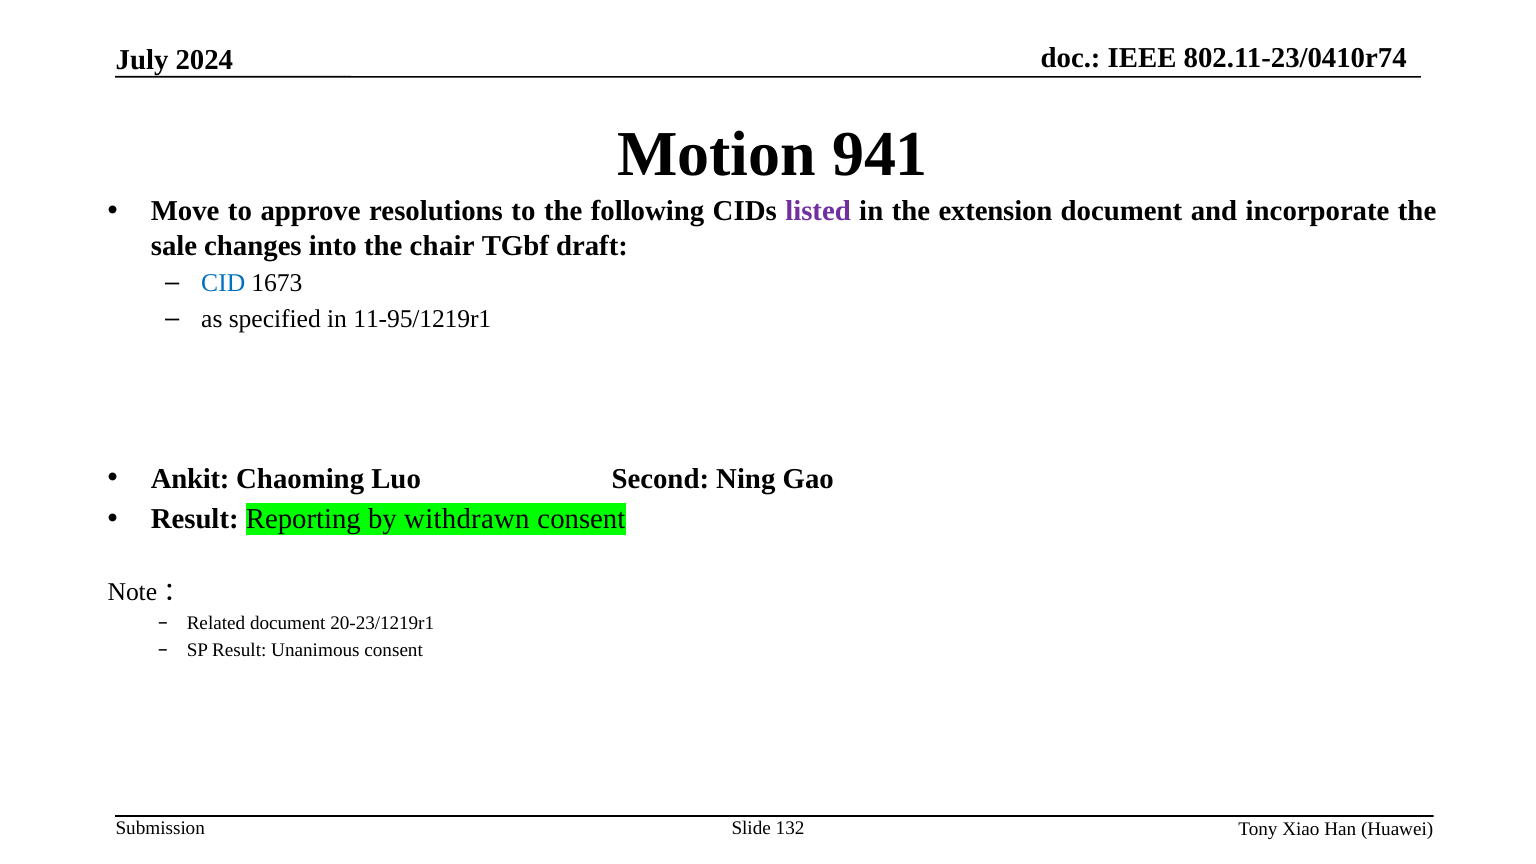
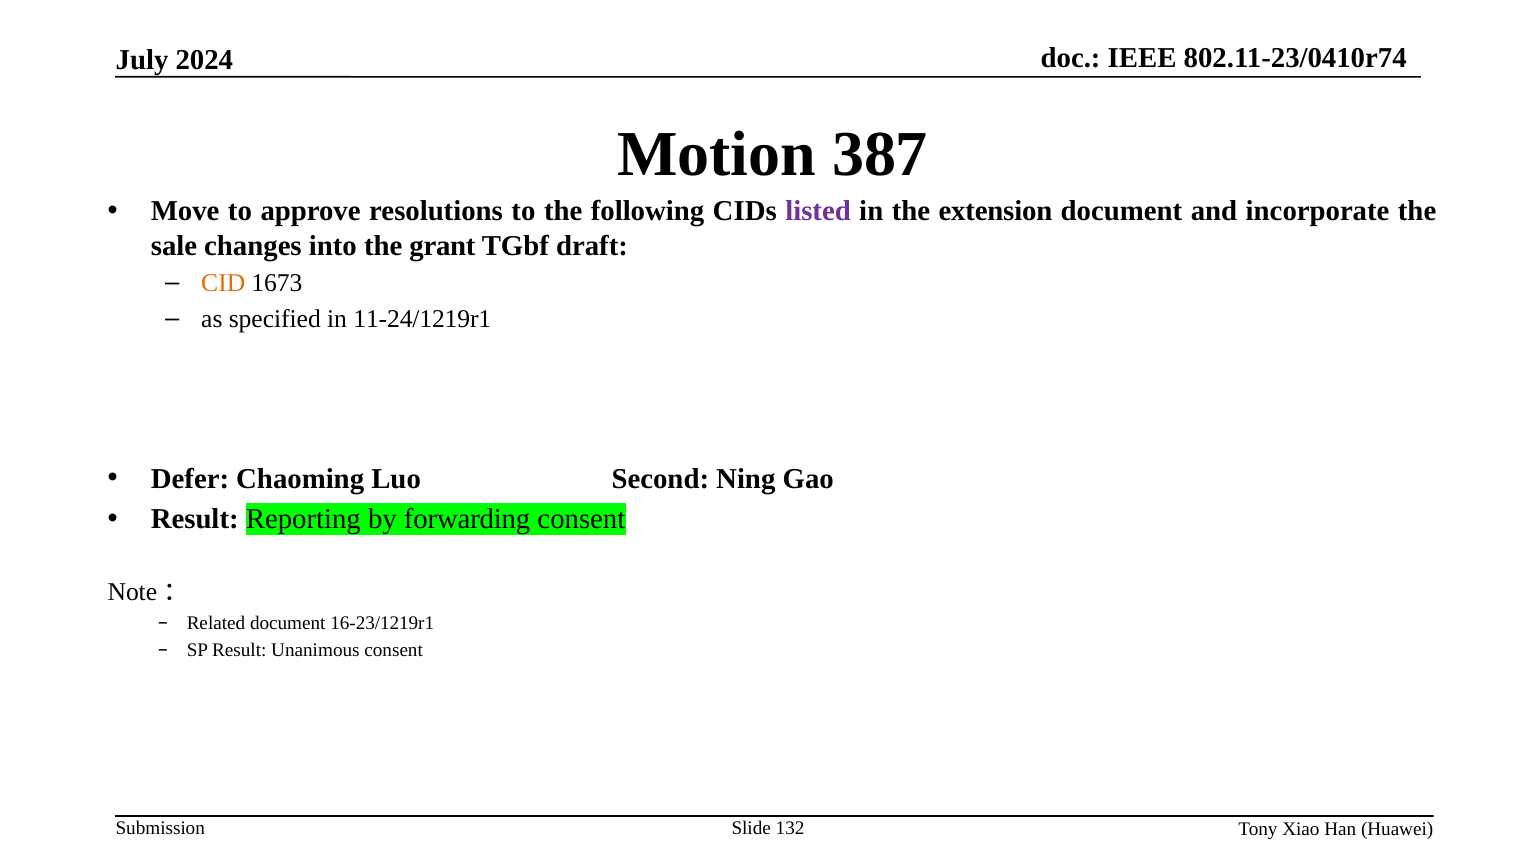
941: 941 -> 387 (880, 154)
chair: chair -> grant (442, 246)
CID colour: blue -> orange (223, 283)
11-95/1219r1: 11-95/1219r1 -> 11-24/1219r1 (422, 319)
Ankit: Ankit -> Defer (190, 479)
withdrawn: withdrawn -> forwarding (467, 519)
20-23/1219r1: 20-23/1219r1 -> 16-23/1219r1 (382, 623)
